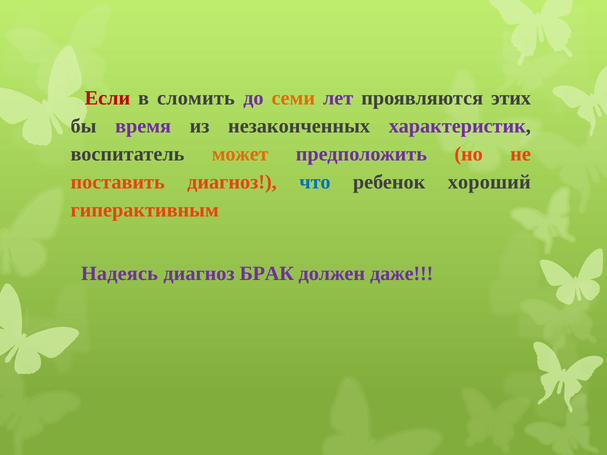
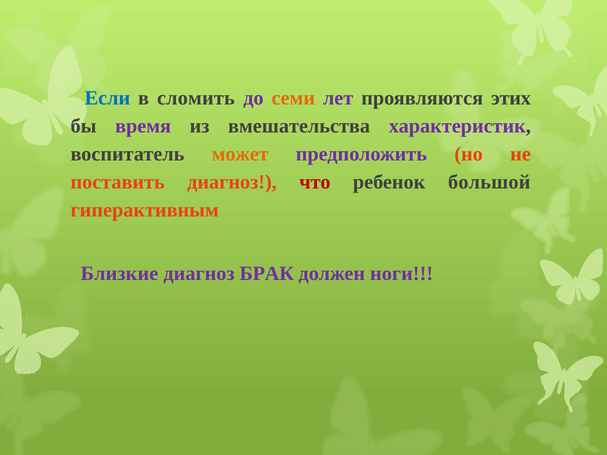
Если colour: red -> blue (107, 98)
незаконченных: незаконченных -> вмешательства (299, 126)
что colour: blue -> red (315, 182)
хороший: хороший -> большой (489, 182)
Надеясь: Надеясь -> Близкие (119, 274)
даже: даже -> ноги (402, 274)
